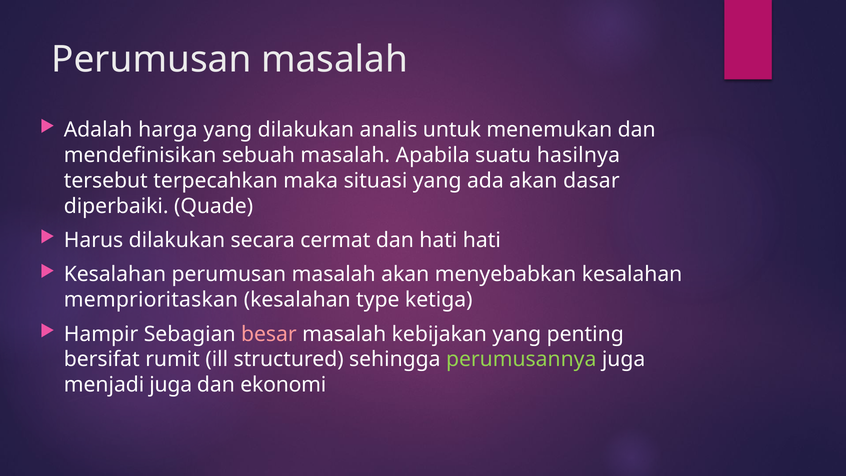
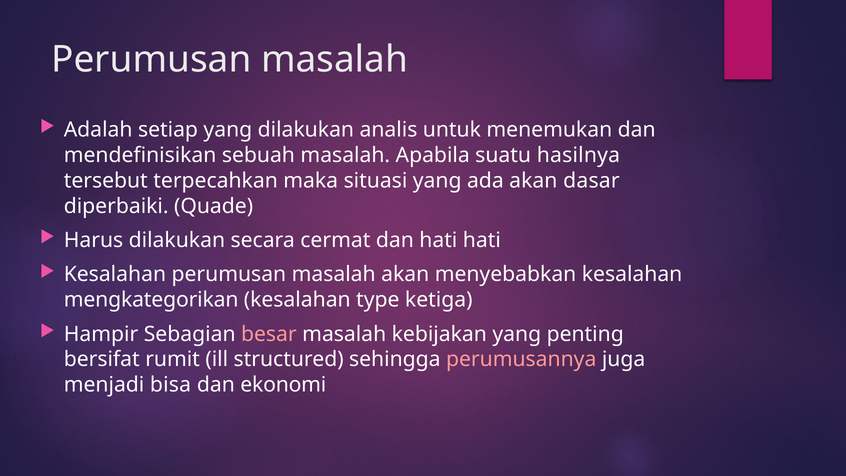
harga: harga -> setiap (168, 130)
memprioritaskan: memprioritaskan -> mengkategorikan (151, 300)
perumusannya colour: light green -> pink (521, 359)
menjadi juga: juga -> bisa (171, 385)
